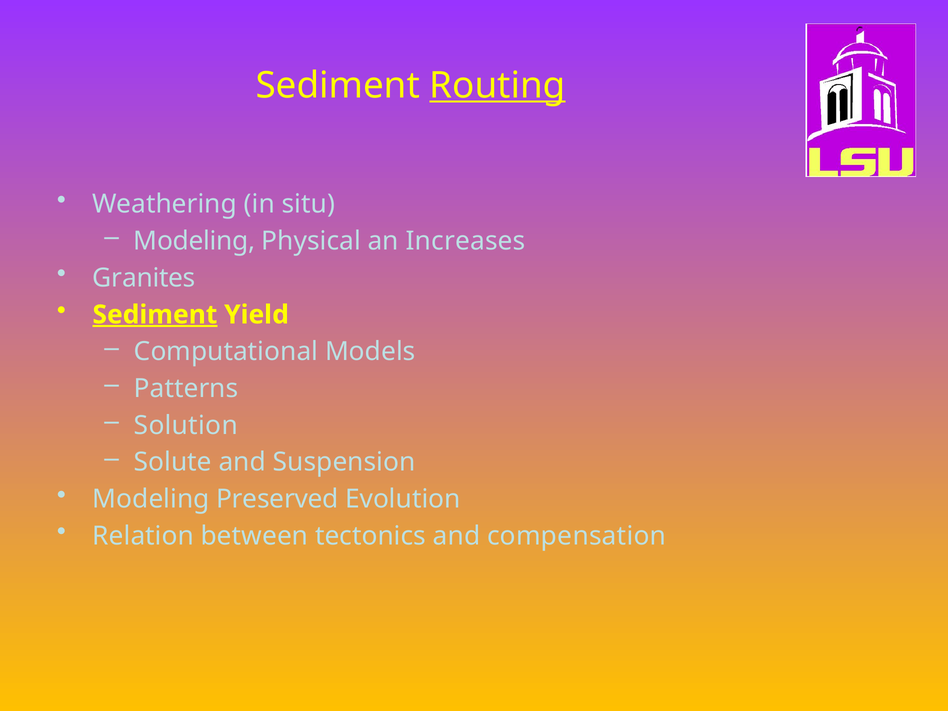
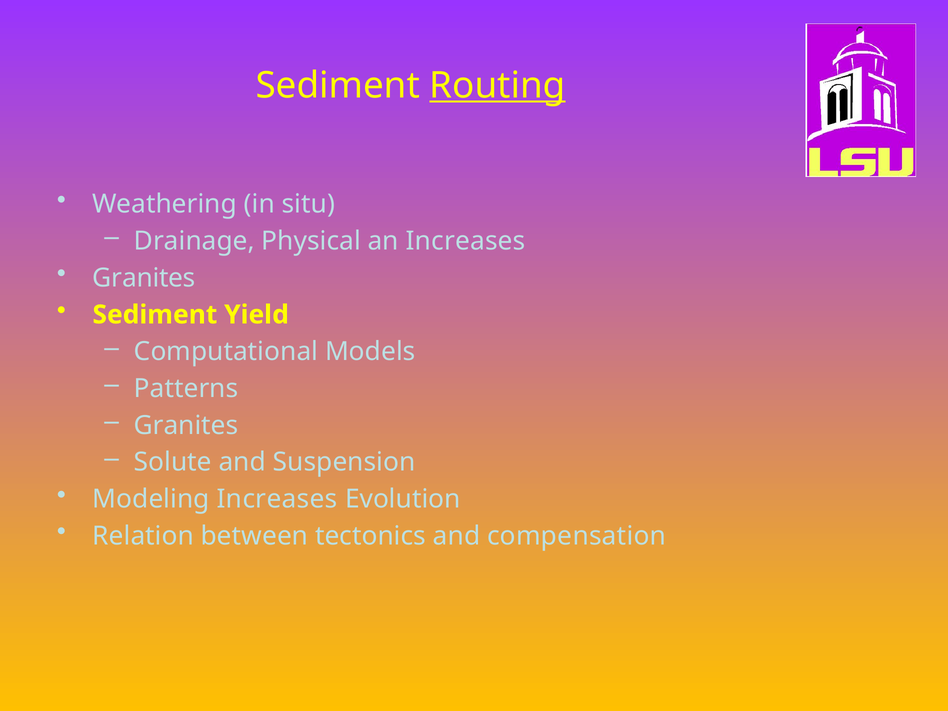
Modeling: Modeling -> Drainage (194, 241)
Sediment underline: present -> none (155, 315)
Solution: Solution -> Granites (186, 425)
Modeling Preserved: Preserved -> Increases (277, 499)
